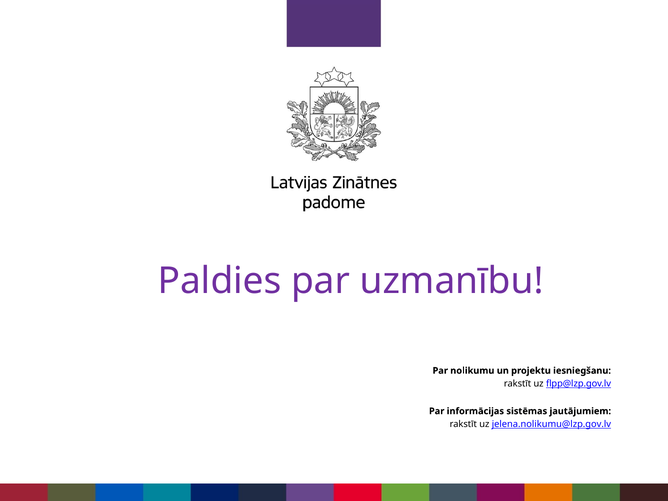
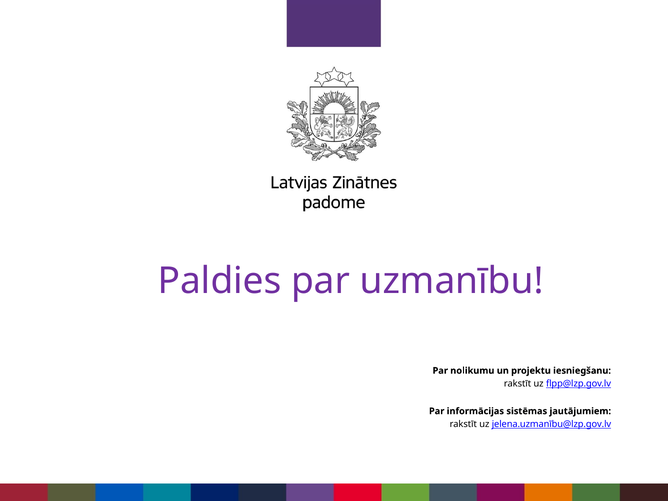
jelena.nolikumu@lzp.gov.lv: jelena.nolikumu@lzp.gov.lv -> jelena.uzmanību@lzp.gov.lv (551, 424)
